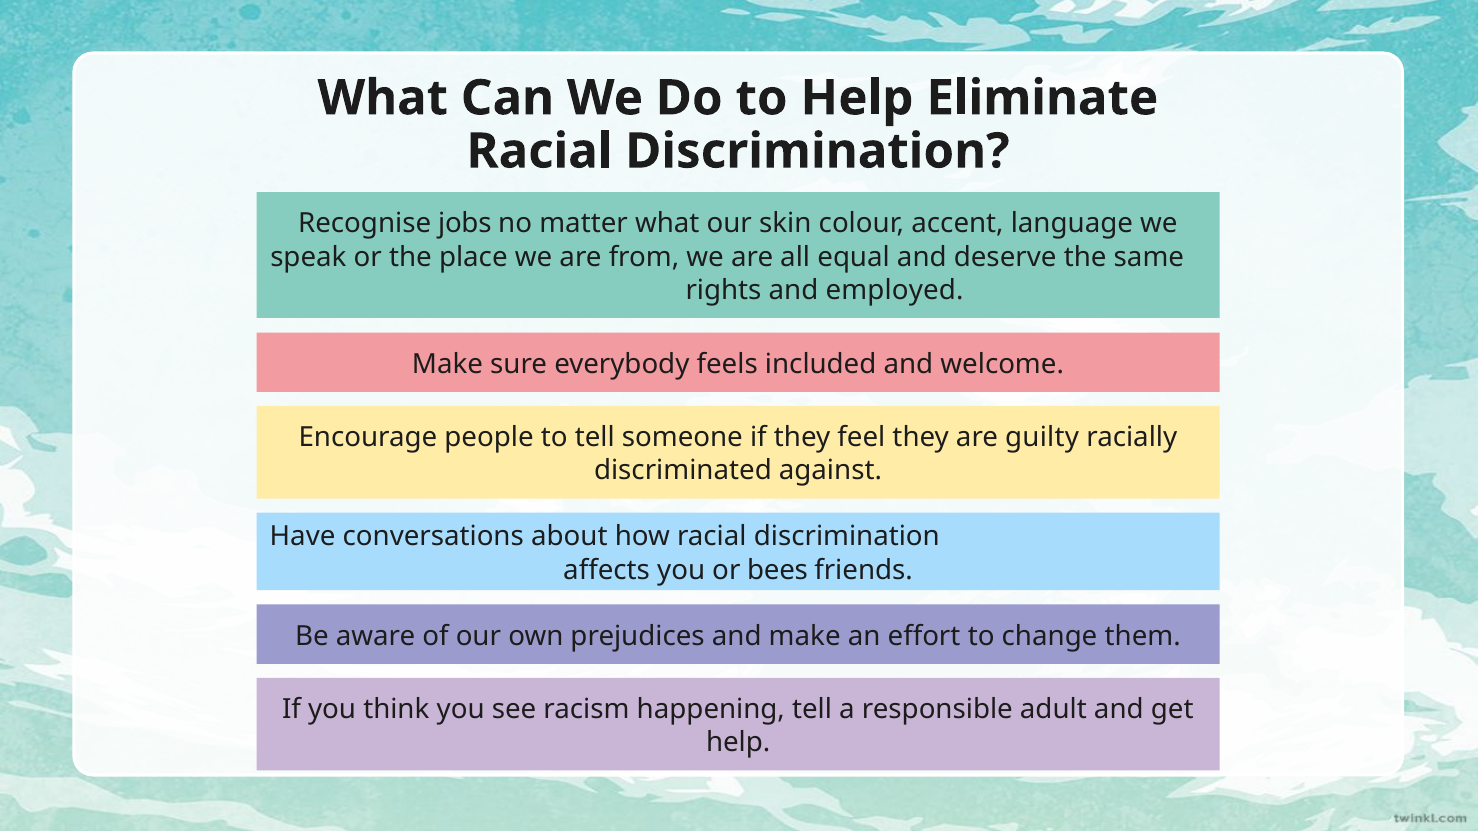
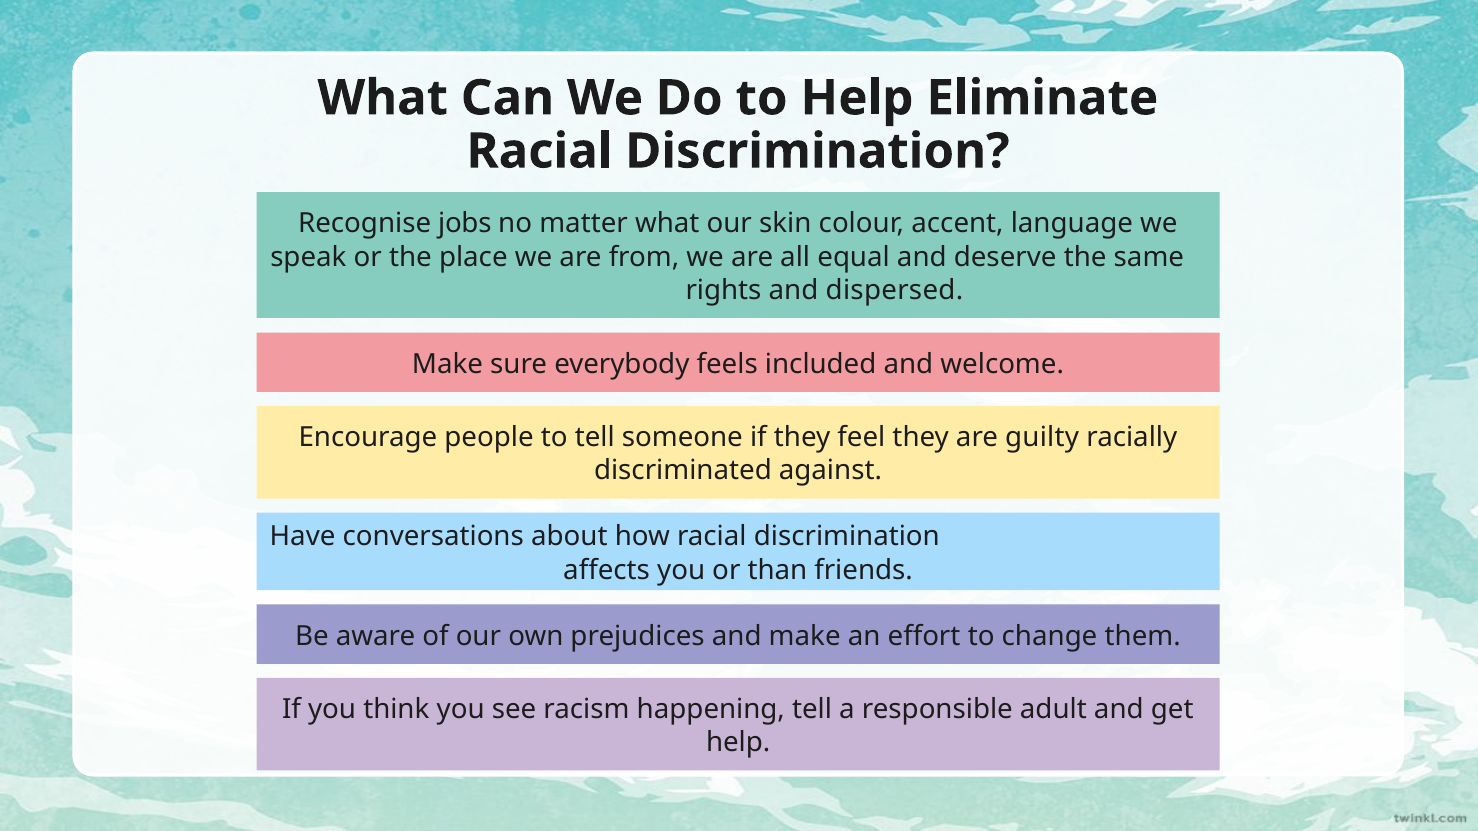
employed: employed -> dispersed (894, 290)
bees: bees -> than (777, 570)
